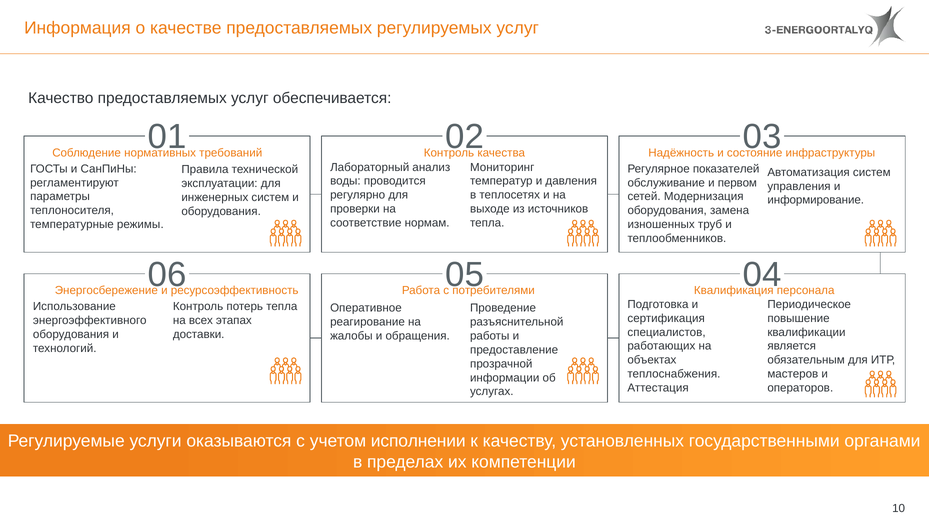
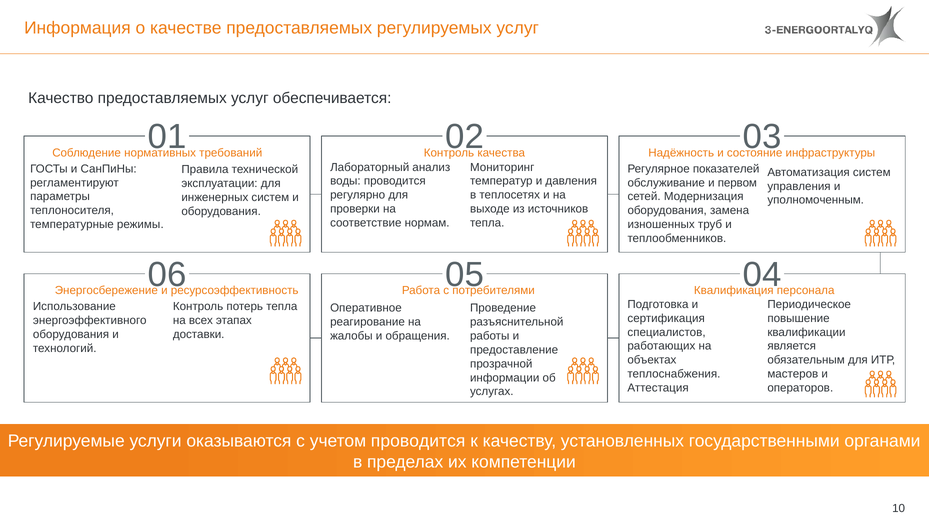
информирование: информирование -> уполномоченным (816, 200)
учетом исполнении: исполнении -> проводится (418, 441)
